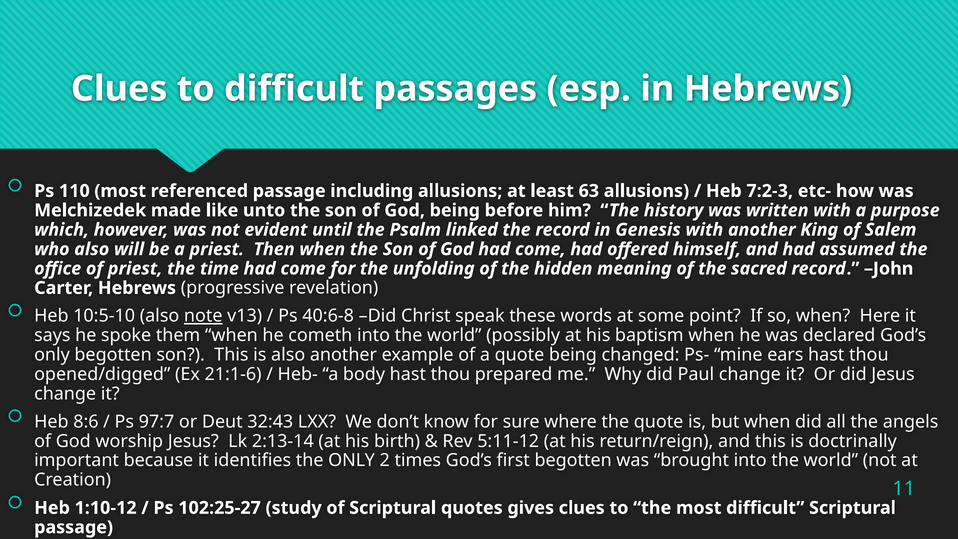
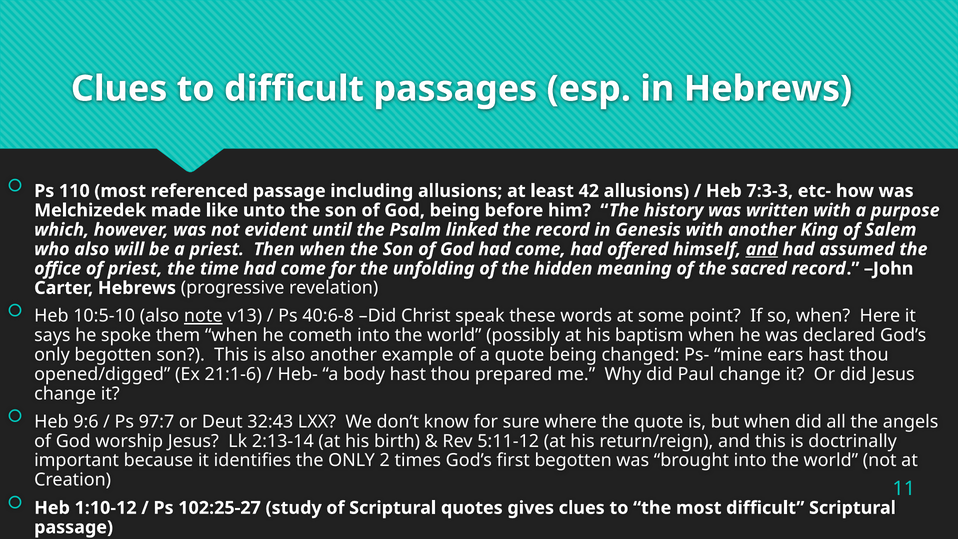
63: 63 -> 42 (589, 191)
7:2-3: 7:2-3 -> 7:3-3 (770, 191)
and underline: none -> present (762, 249)
8:6: 8:6 -> 9:6 (86, 422)
